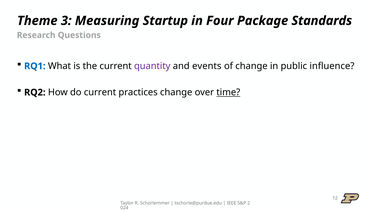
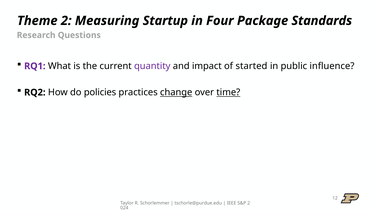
Theme 3: 3 -> 2 (66, 21)
RQ1 colour: blue -> purple (35, 66)
events: events -> impact (207, 66)
of change: change -> started (251, 66)
do current: current -> policies (100, 92)
change underline: none -> present (176, 92)
